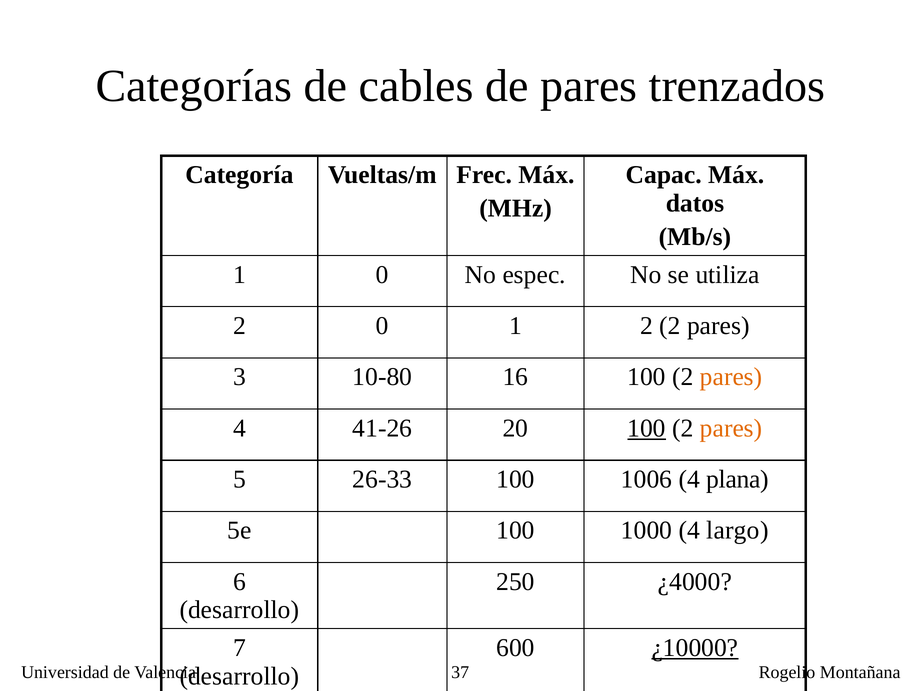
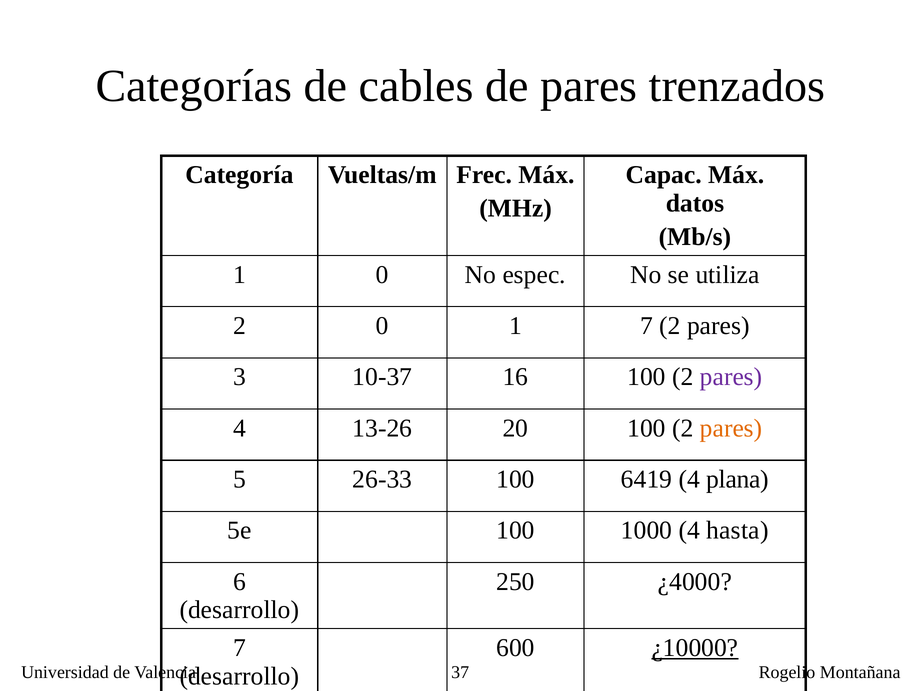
1 2: 2 -> 7 (647, 326)
10-80: 10-80 -> 10-37 (382, 377)
pares colour: orange -> purple (731, 377)
41-26: 41-26 -> 13-26 (382, 428)
100 underline: present -> none (647, 428)
1006: 1006 -> 6419 (647, 479)
largo: largo -> hasta (737, 530)
